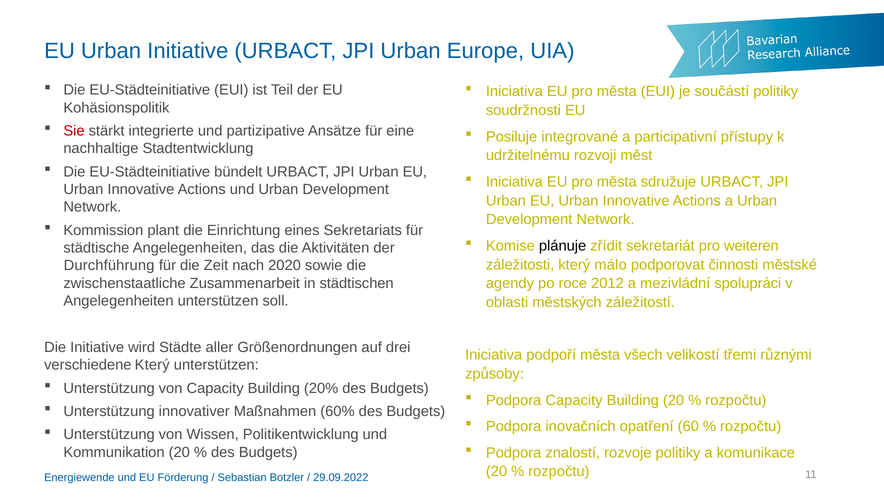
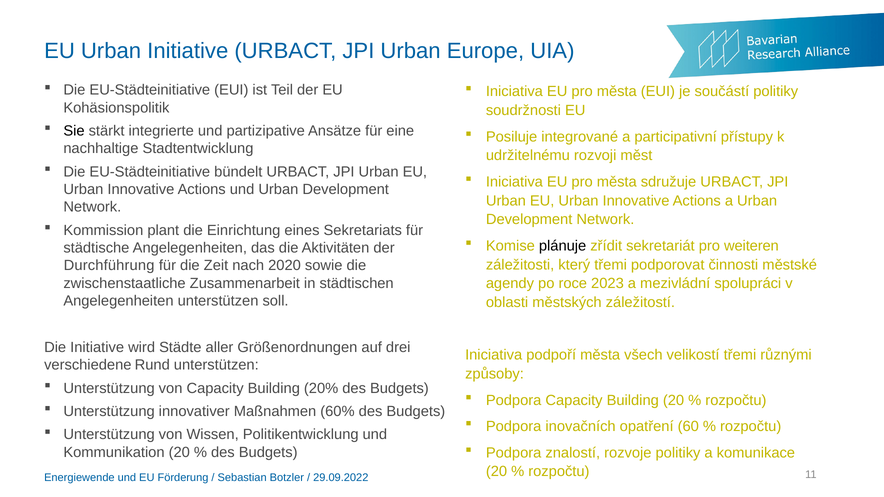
Sie colour: red -> black (74, 131)
který málo: málo -> třemi (611, 265)
2012: 2012 -> 2023 (607, 284)
verschiedene Který: Který -> Rund (152, 365)
